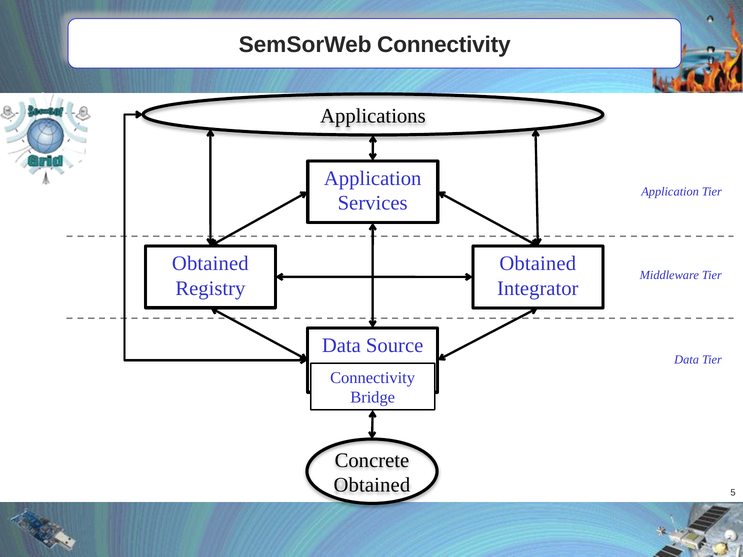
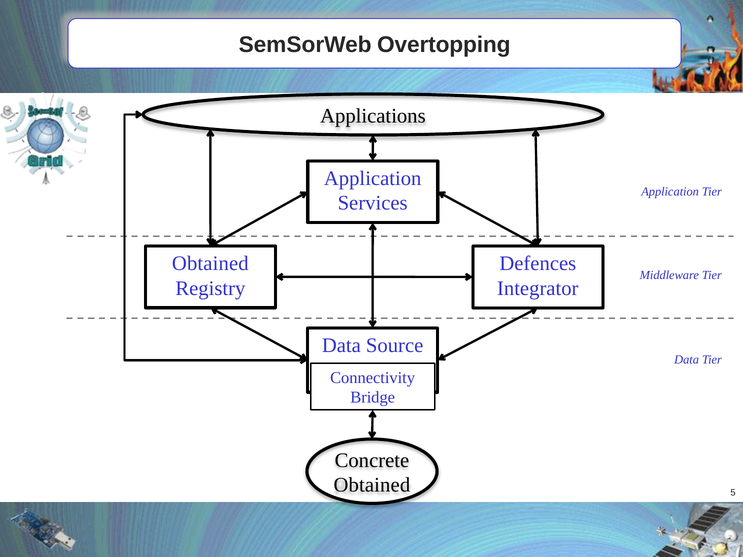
SemSorWeb Connectivity: Connectivity -> Overtopping (444, 45)
Obtained: Obtained -> Defences (538, 264)
